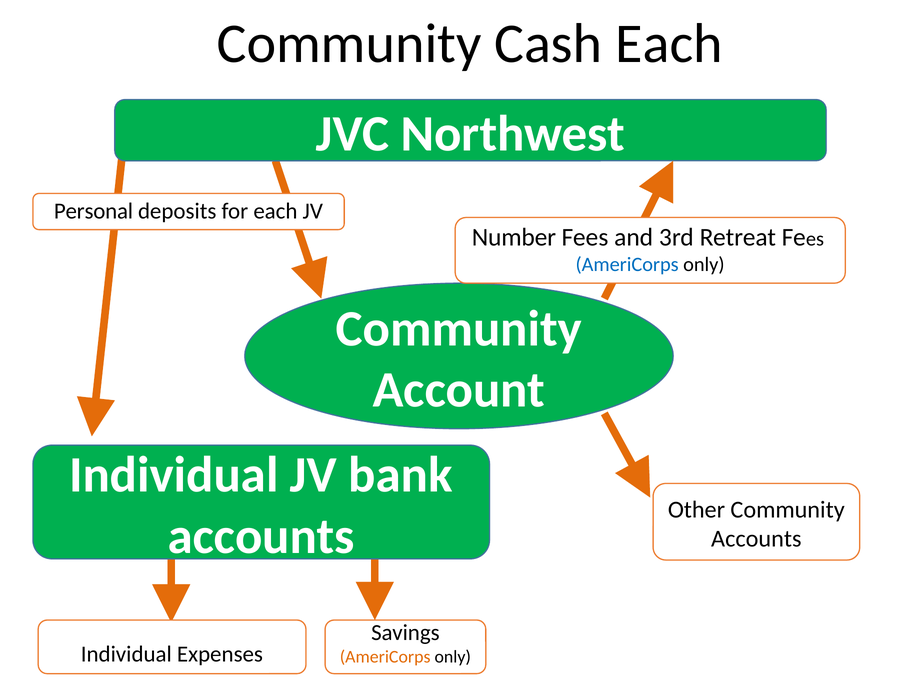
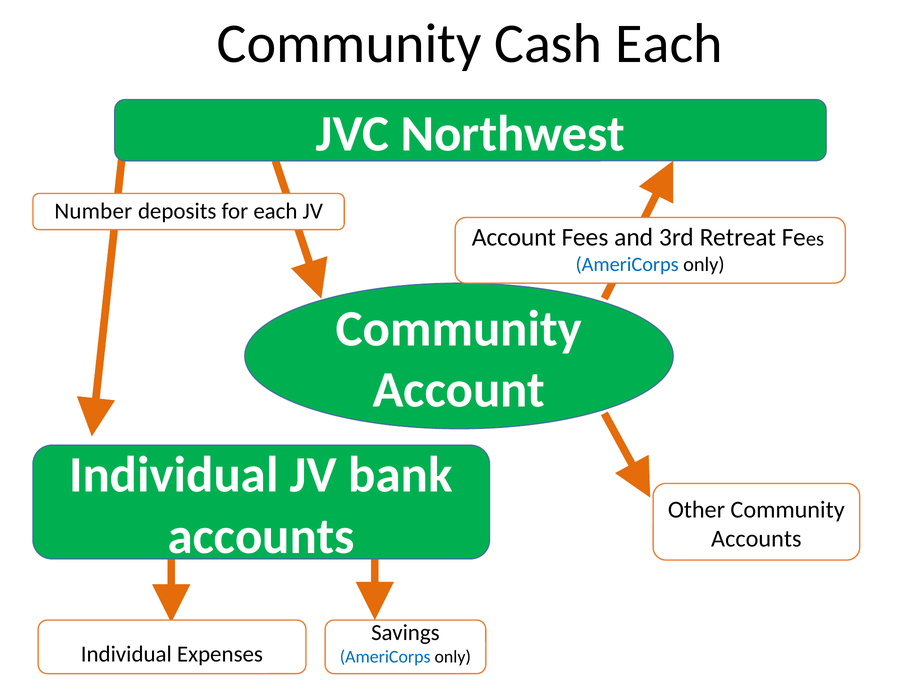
Personal: Personal -> Number (93, 211)
Number: Number -> Account (514, 237)
AmeriCorps colour: orange -> blue (385, 657)
